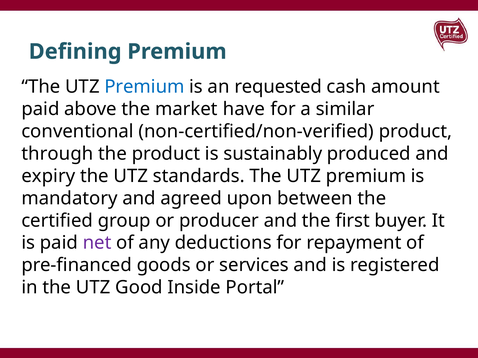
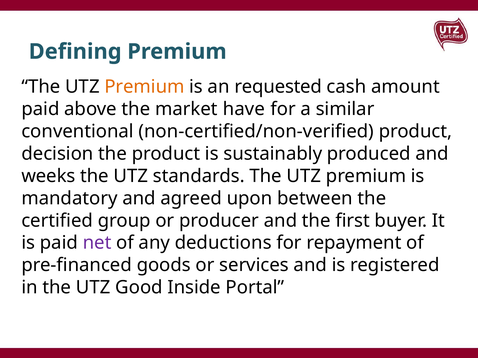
Premium colour: blue -> orange (144, 87)
through: through -> decision (57, 154)
expiry: expiry -> weeks (48, 176)
